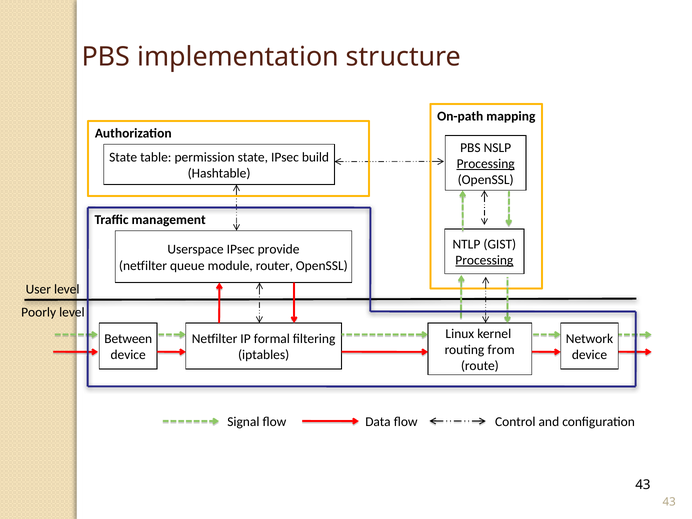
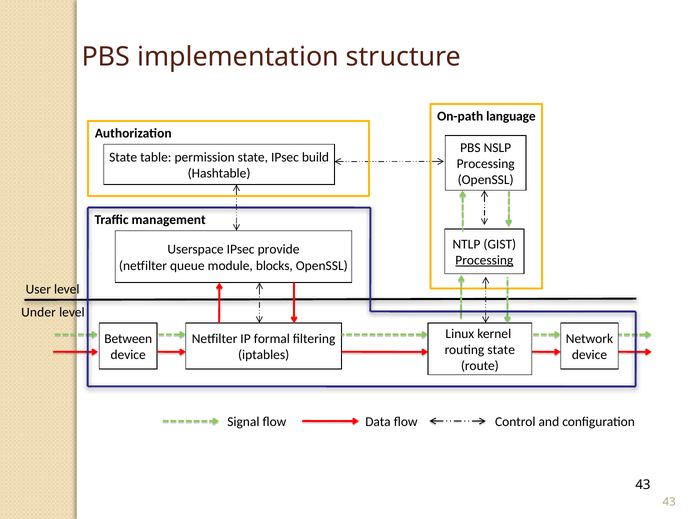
mapping: mapping -> language (511, 116)
Processing underline: present -> none (486, 164)
router: router -> blocks (274, 266)
Poorly: Poorly -> Under (39, 312)
routing from: from -> state (501, 350)
